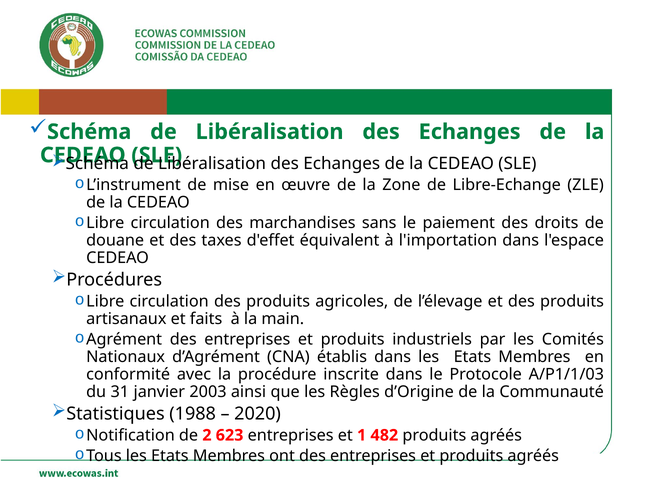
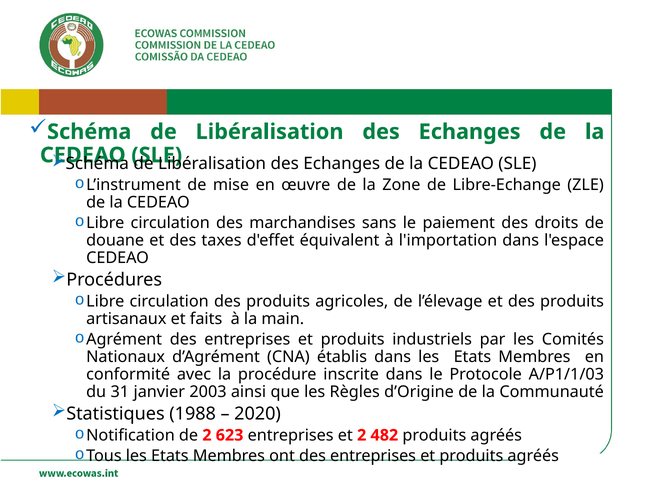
et 1: 1 -> 2 (362, 436)
